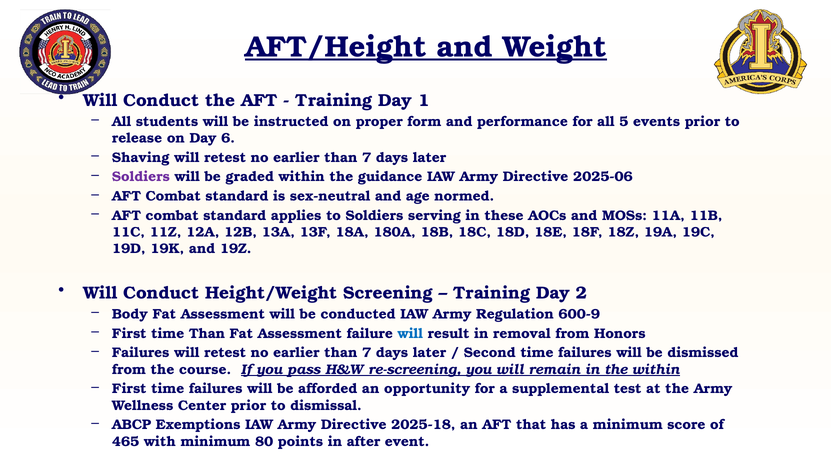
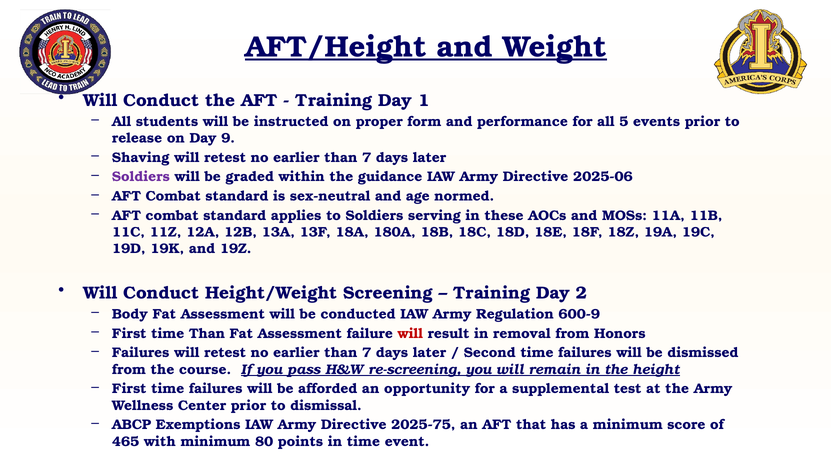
6: 6 -> 9 (228, 138)
will colour: blue -> red (410, 334)
the within: within -> height (656, 370)
2025-18: 2025-18 -> 2025-75 (423, 425)
in after: after -> time (363, 442)
